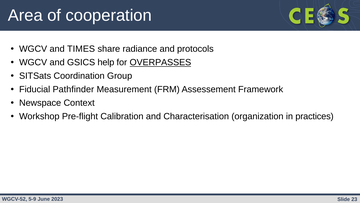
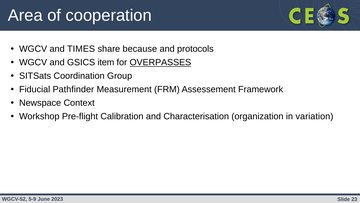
radiance: radiance -> because (140, 49)
help: help -> item (106, 62)
practices: practices -> variation (314, 116)
